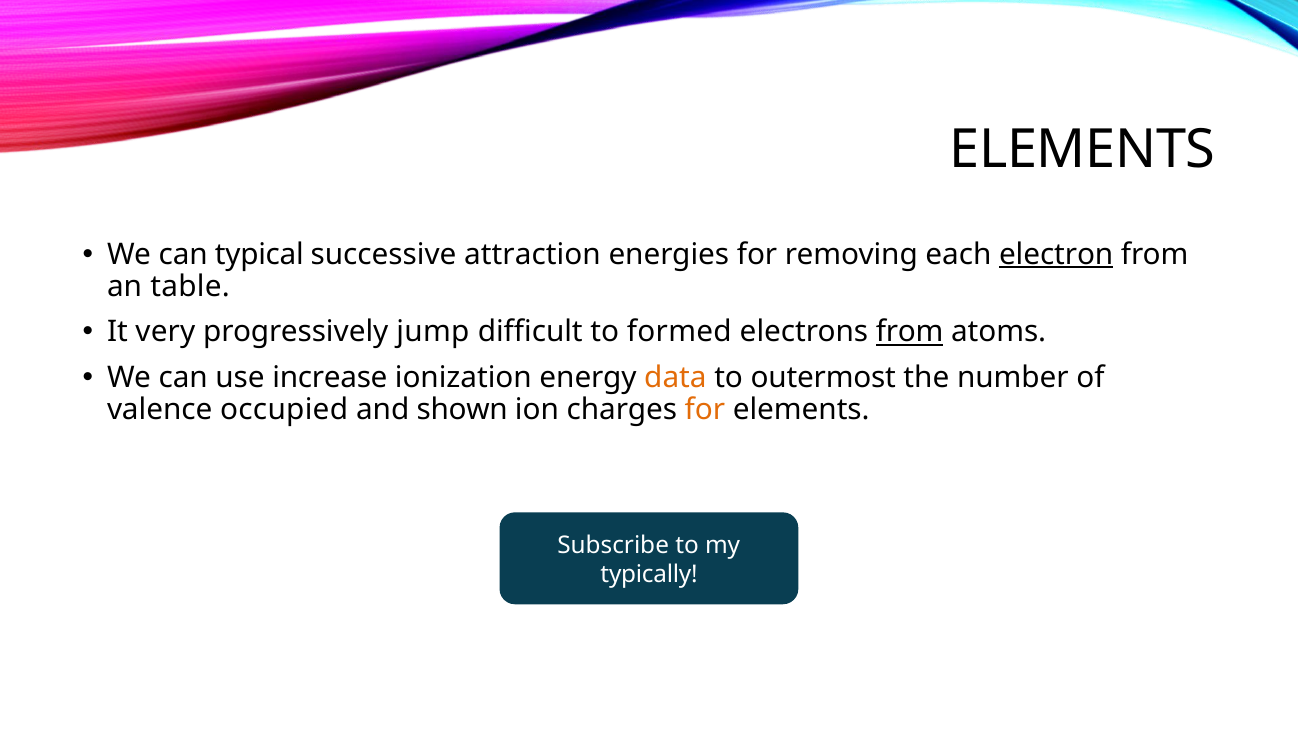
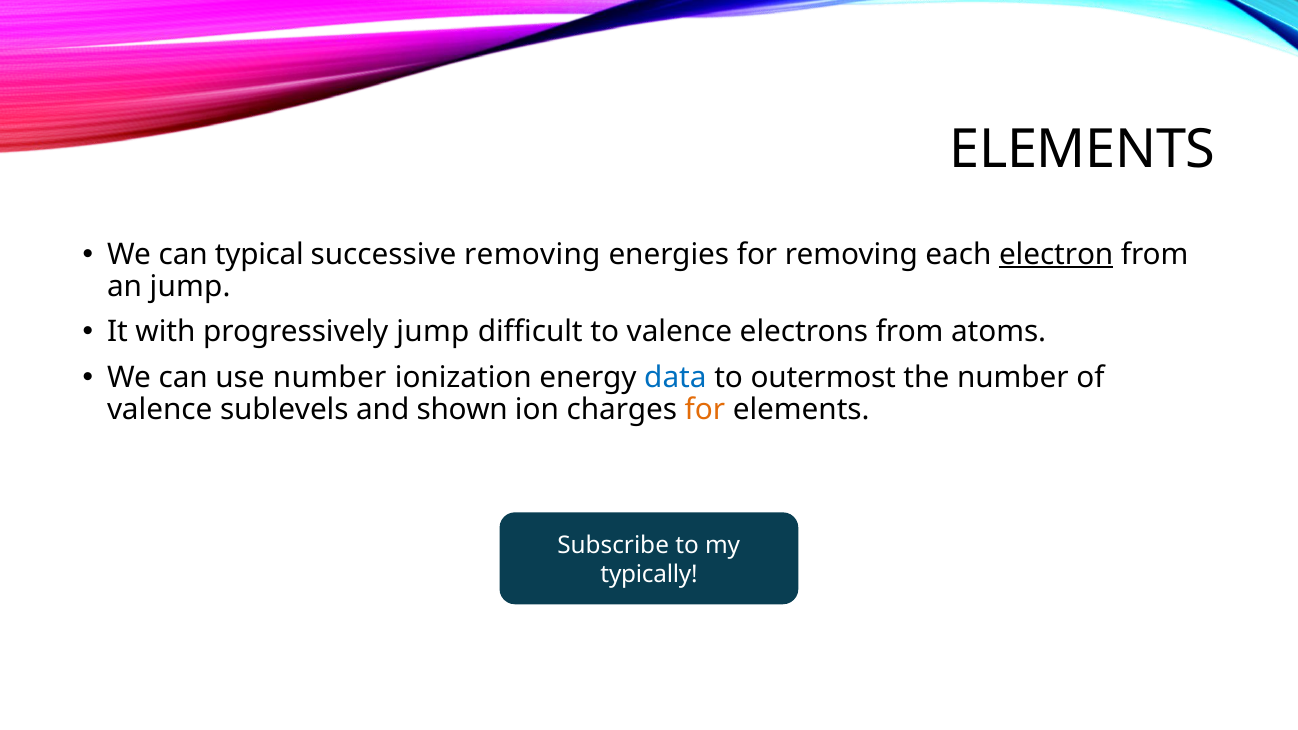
successive attraction: attraction -> removing (532, 254)
an table: table -> jump (190, 286)
very: very -> with (166, 332)
to formed: formed -> valence (679, 332)
from underline: present -> none (910, 332)
use increase: increase -> number (330, 378)
data colour: orange -> blue (675, 378)
occupied: occupied -> sublevels (284, 410)
